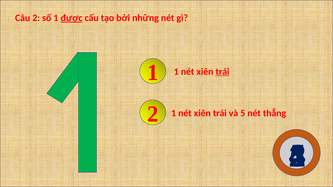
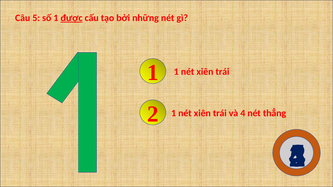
Câu 2: 2 -> 5 (36, 18)
trái underline: present -> none (222, 72)
5: 5 -> 4 (243, 113)
